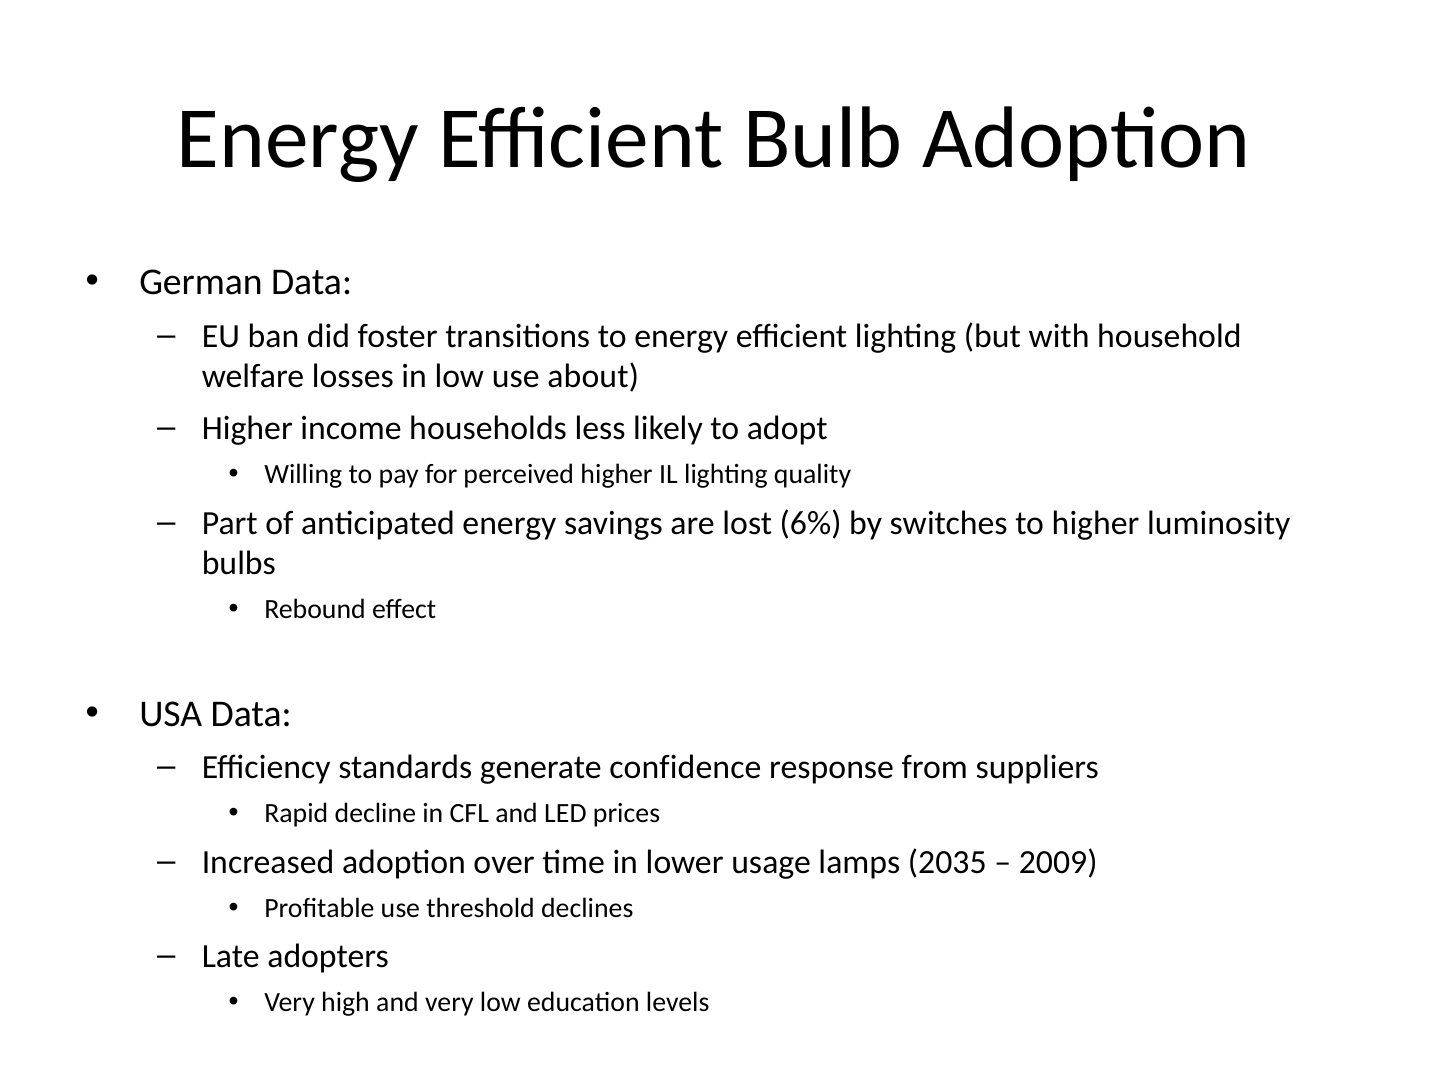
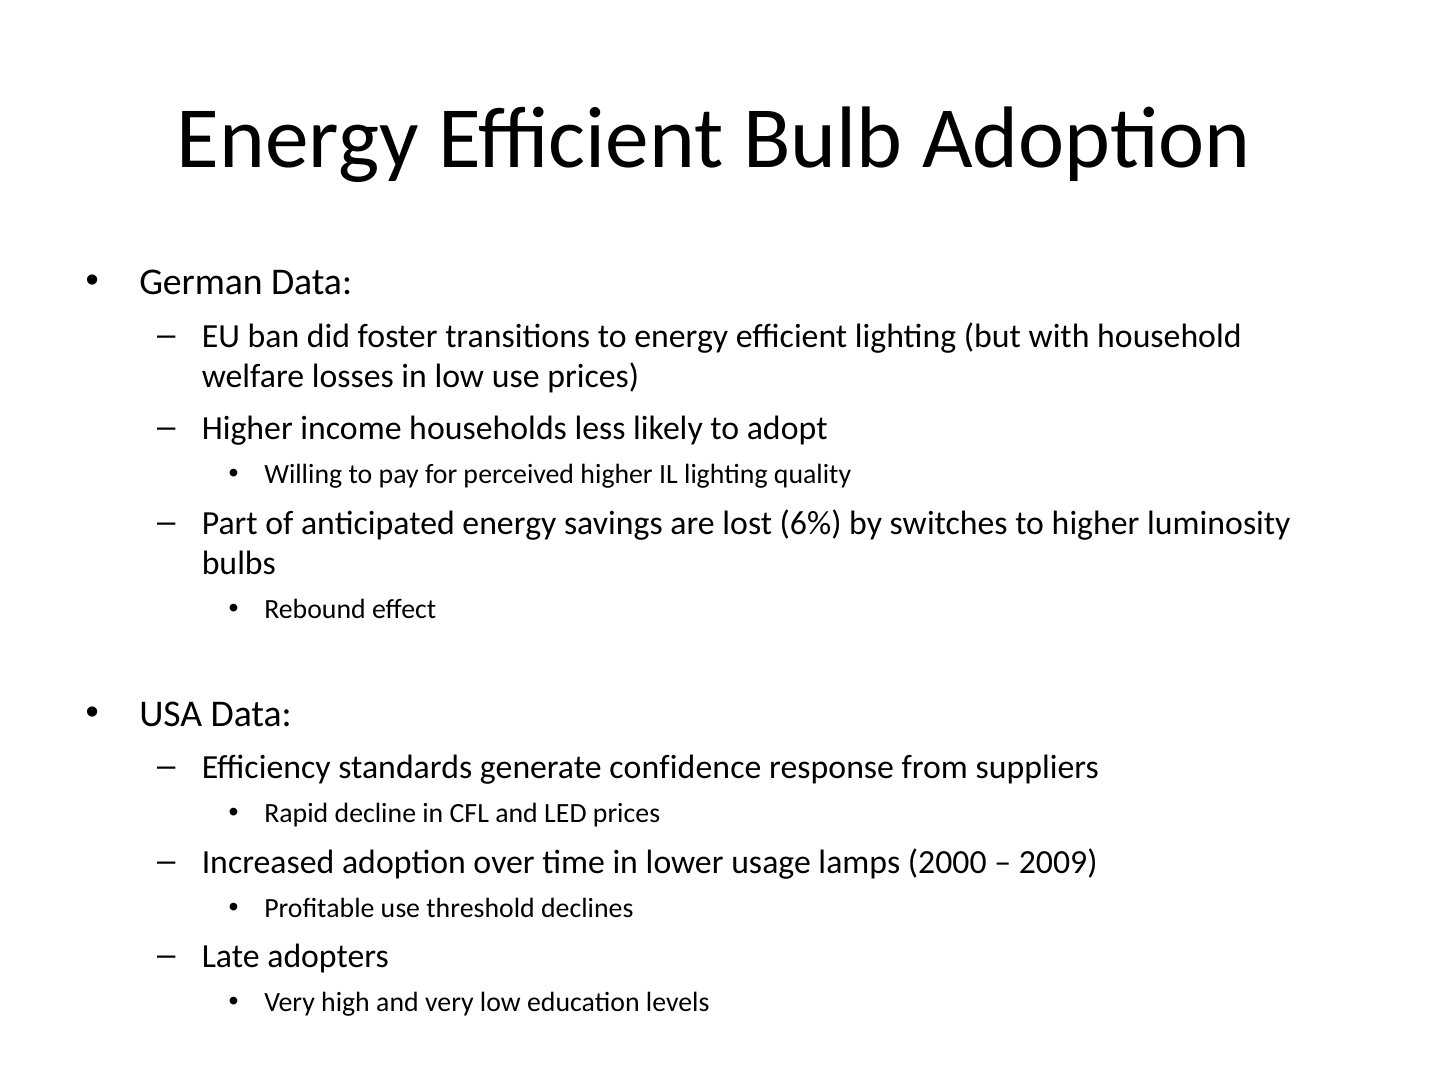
use about: about -> prices (593, 377)
2035: 2035 -> 2000 (947, 862)
